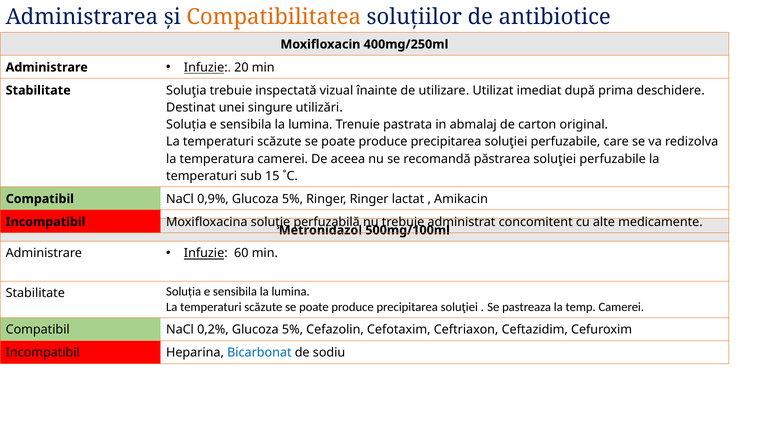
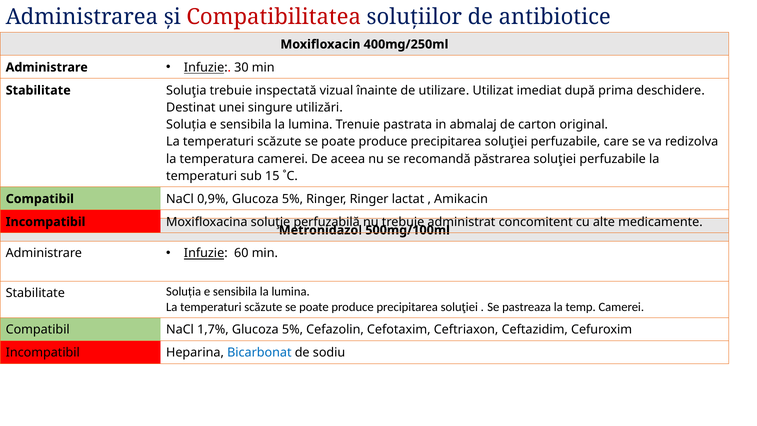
Compatibilitatea colour: orange -> red (274, 17)
20: 20 -> 30 (241, 67)
0,2%: 0,2% -> 1,7% (213, 330)
